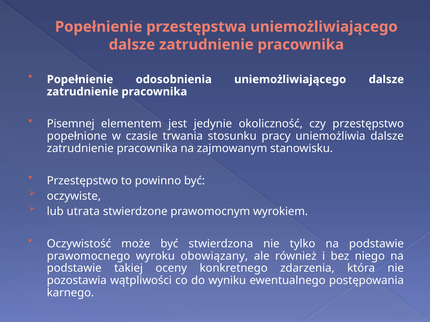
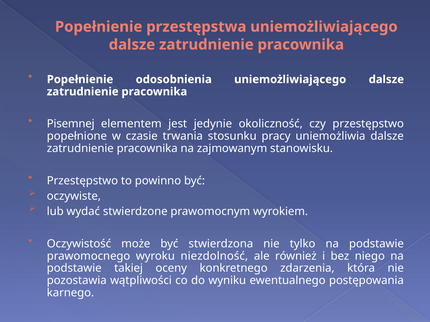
utrata: utrata -> wydać (83, 212)
obowiązany: obowiązany -> niezdolność (214, 256)
